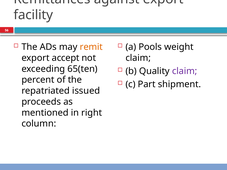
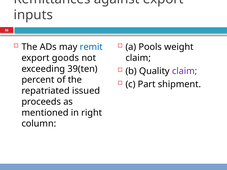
facility: facility -> inputs (33, 15)
remit colour: orange -> blue (91, 47)
accept: accept -> goods (65, 58)
65(ten: 65(ten -> 39(ten (83, 69)
